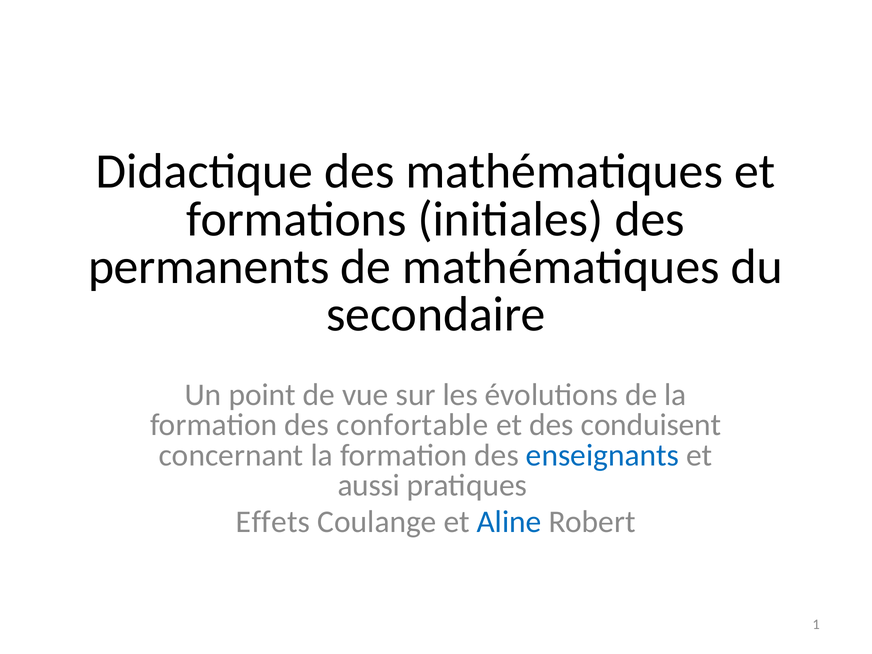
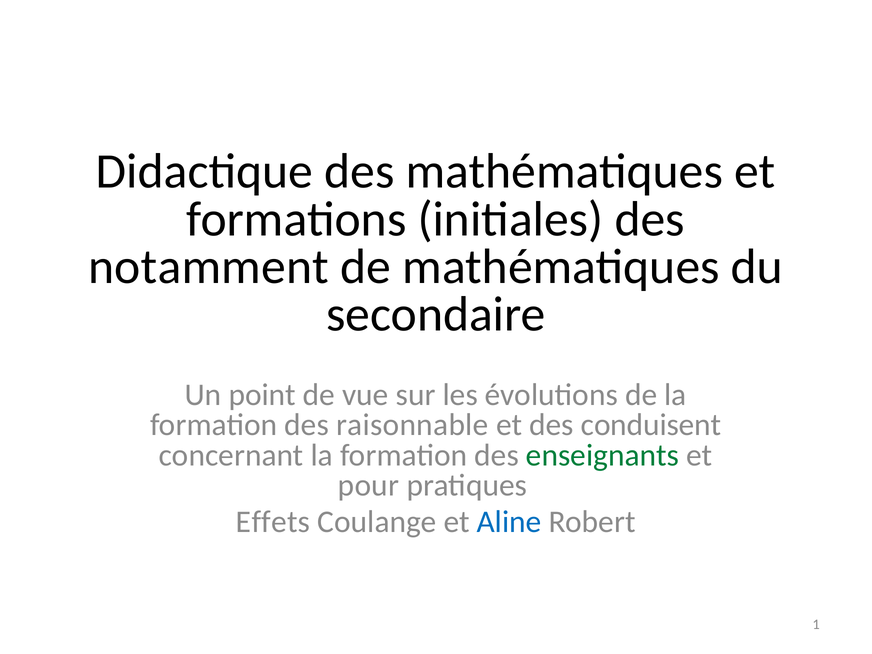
permanents: permanents -> notamment (208, 267)
confortable: confortable -> raisonnable (412, 425)
enseignants colour: blue -> green (603, 455)
aussi: aussi -> pour (368, 485)
